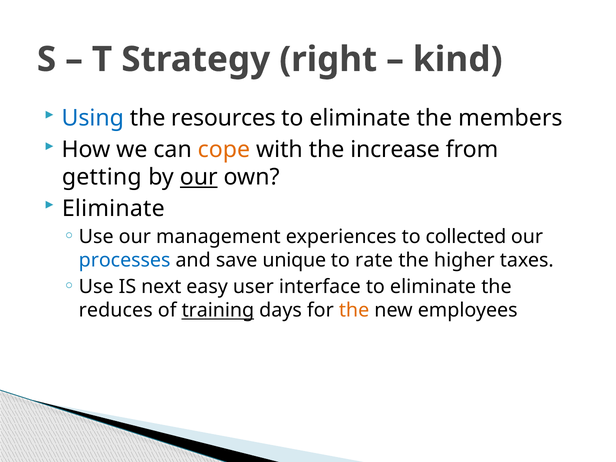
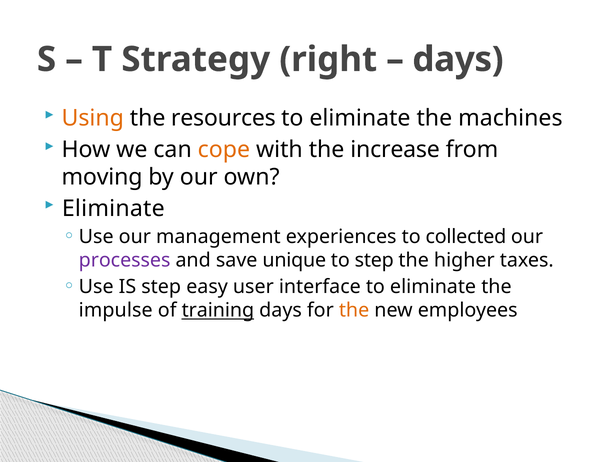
kind: kind -> days (458, 59)
Using colour: blue -> orange (93, 118)
members: members -> machines (510, 118)
getting: getting -> moving (102, 177)
our underline: present -> none (199, 177)
processes colour: blue -> purple (125, 260)
to rate: rate -> step (374, 260)
IS next: next -> step (161, 287)
reduces: reduces -> impulse (116, 310)
